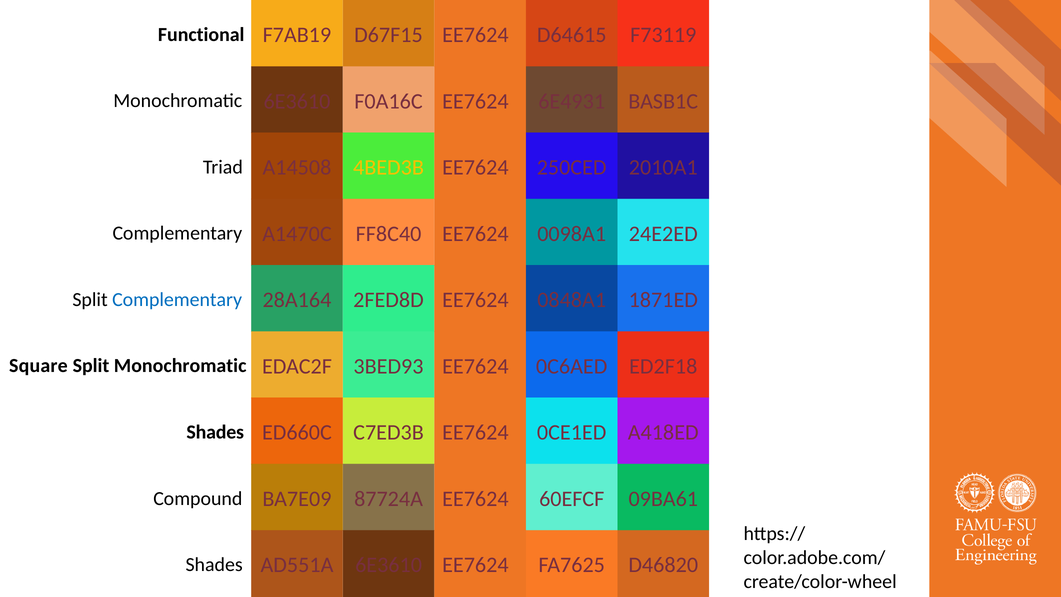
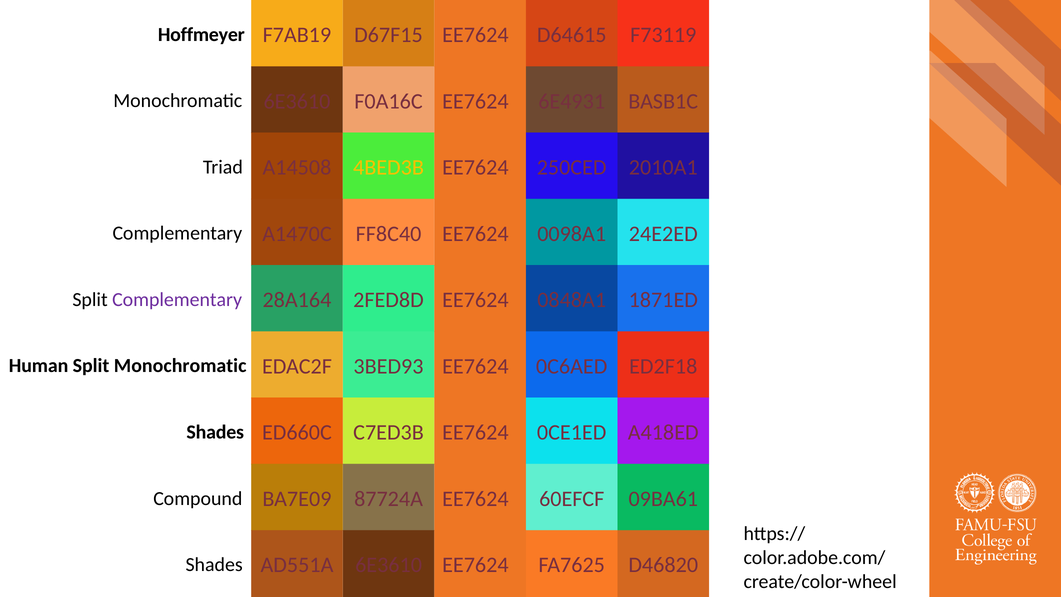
Functional: Functional -> Hoffmeyer (201, 35)
Complementary colour: blue -> purple (177, 300)
Square: Square -> Human (39, 366)
